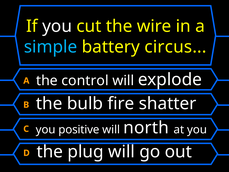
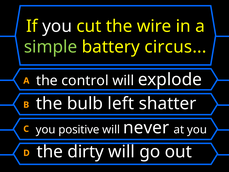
simple colour: light blue -> light green (51, 47)
fire: fire -> left (121, 103)
north: north -> never (146, 128)
plug: plug -> dirty (86, 152)
